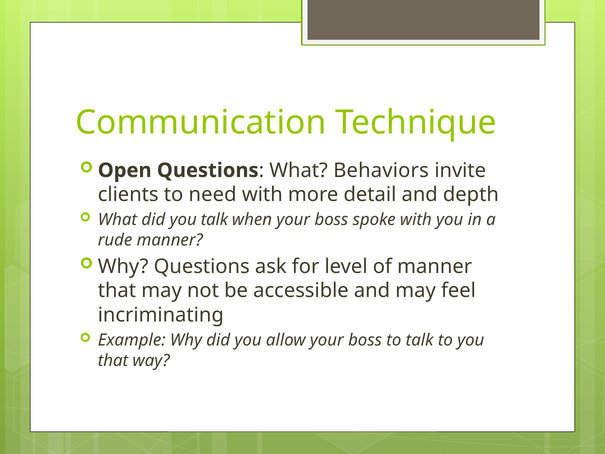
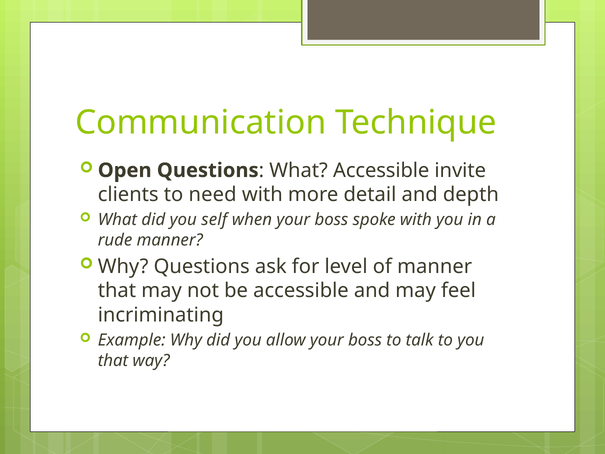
What Behaviors: Behaviors -> Accessible (381, 170)
you talk: talk -> self (214, 220)
